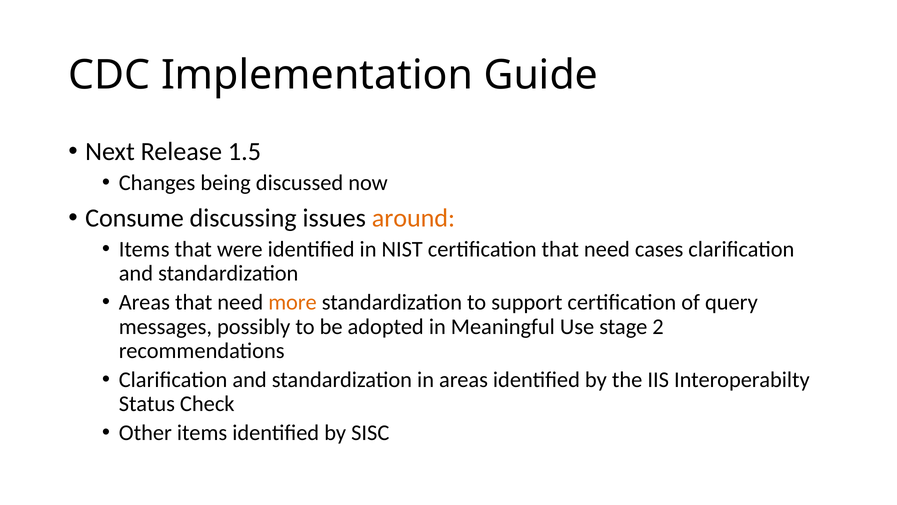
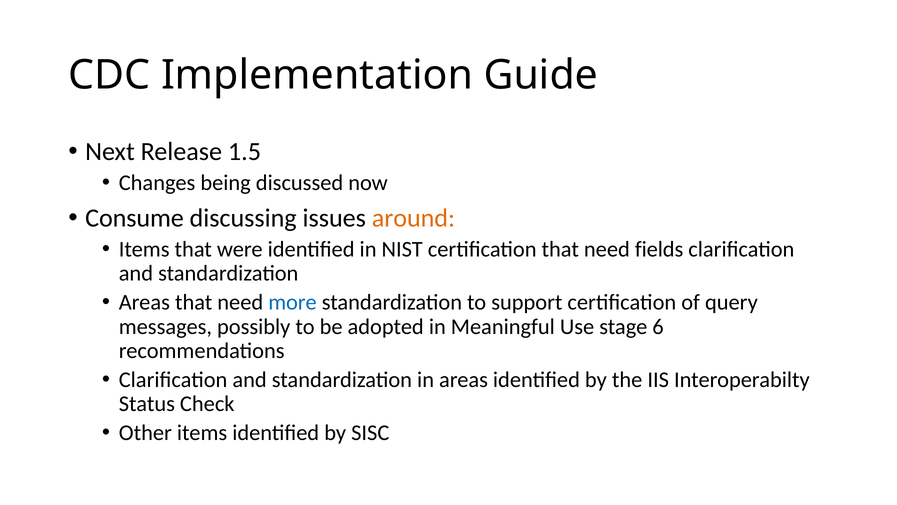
cases: cases -> fields (659, 249)
more colour: orange -> blue (293, 302)
2: 2 -> 6 (658, 326)
